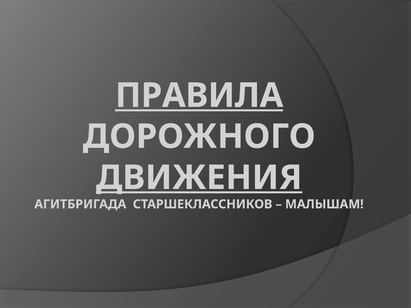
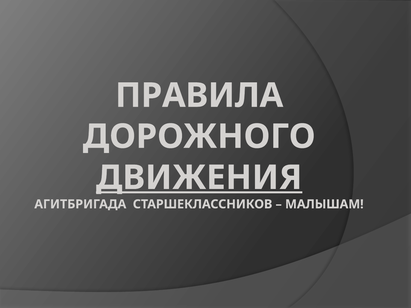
ПРАВИЛА underline: present -> none (199, 96)
